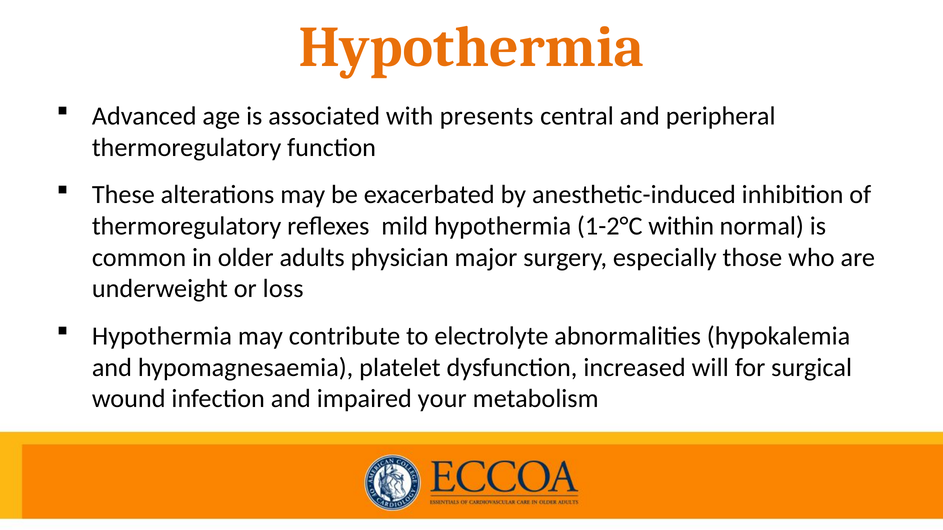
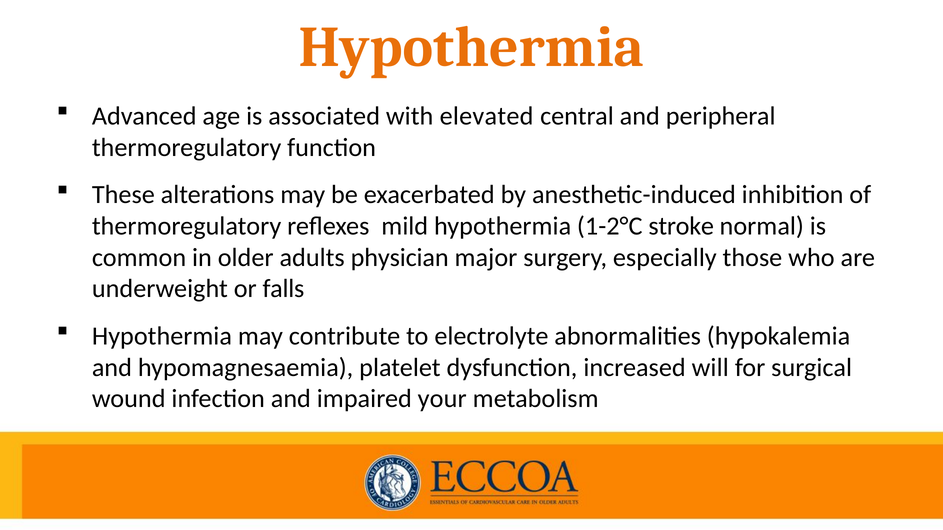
presents: presents -> elevated (487, 116)
within: within -> stroke (681, 226)
loss: loss -> falls (283, 289)
